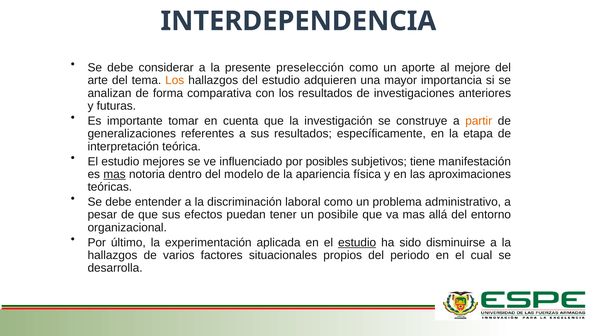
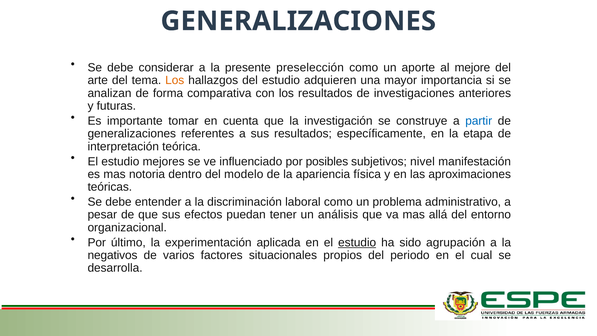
INTERDEPENDENCIA: INTERDEPENDENCIA -> GENERALIZACIONES (298, 21)
partir colour: orange -> blue (479, 121)
tiene: tiene -> nivel (423, 161)
mas underline: present -> none (114, 174)
posibile: posibile -> análisis (338, 215)
disminuirse: disminuirse -> agrupación (456, 242)
hallazgos: hallazgos -> negativos (113, 255)
